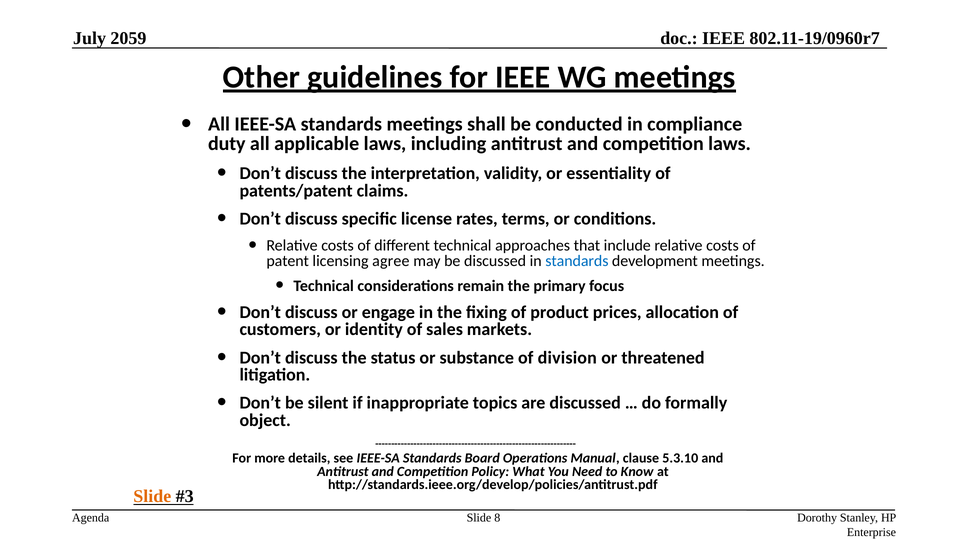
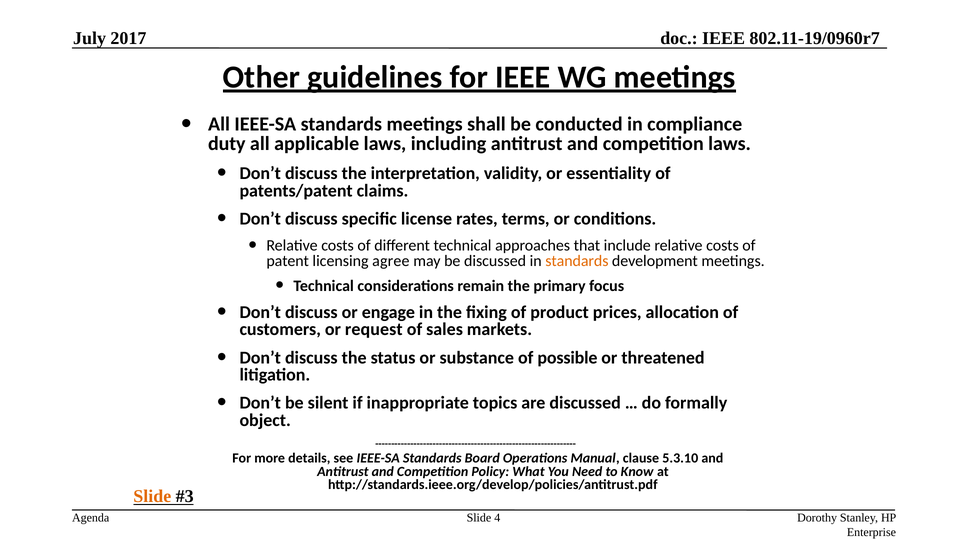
2059: 2059 -> 2017 (128, 38)
standards colour: blue -> orange (577, 261)
identity: identity -> request (374, 329)
division: division -> possible (567, 357)
8: 8 -> 4 (497, 517)
